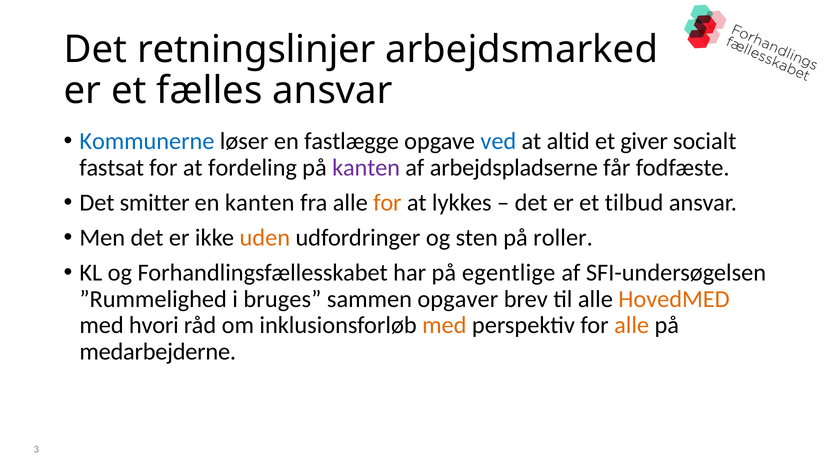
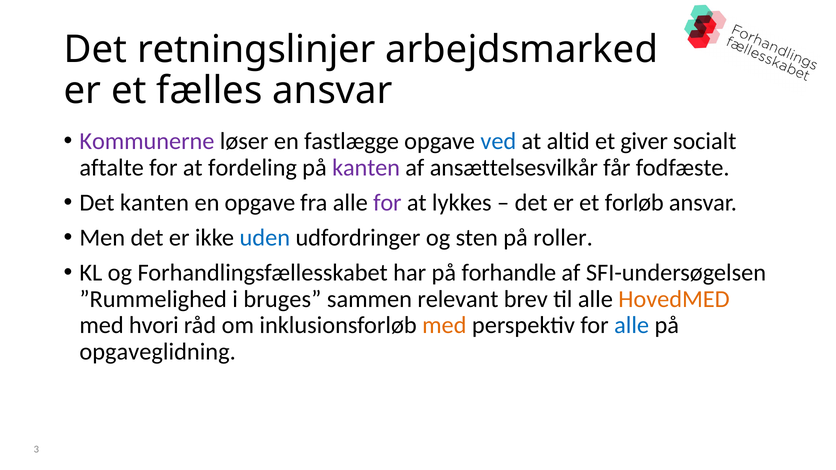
Kommunerne colour: blue -> purple (147, 141)
fastsat: fastsat -> aftalte (112, 168)
arbejdspladserne: arbejdspladserne -> ansættelsesvilkår (514, 168)
Det smitter: smitter -> kanten (154, 203)
en kanten: kanten -> opgave (260, 203)
for colour: orange -> purple (387, 203)
tilbud: tilbud -> forløb (634, 203)
uden colour: orange -> blue (265, 238)
egentlige: egentlige -> forhandle (509, 273)
opgaver: opgaver -> relevant (458, 299)
alle colour: orange -> blue (632, 326)
medarbejderne: medarbejderne -> opgaveglidning (158, 352)
